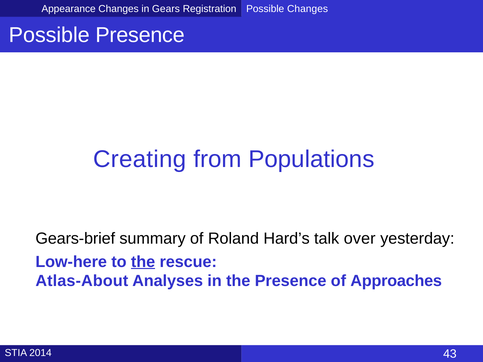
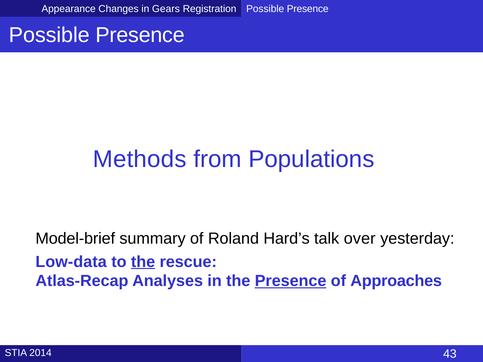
Changes: Changes -> Presence (308, 9)
Creating: Creating -> Methods (140, 159)
Gears-brief: Gears-brief -> Model-brief (75, 239)
Low-here: Low-here -> Low-data (71, 262)
Atlas-About: Atlas-About -> Atlas-Recap (82, 281)
Presence underline: none -> present (291, 281)
